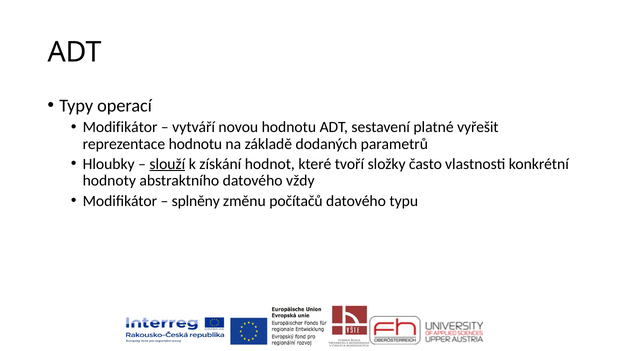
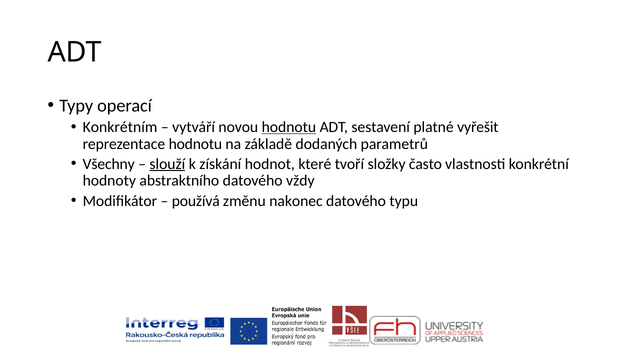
Modifikátor: Modifikátor -> Konkrétním (120, 127)
hodnotu underline: none -> present (289, 127)
Hloubky: Hloubky -> Všechny (109, 164)
splněny: splněny -> používá (196, 201)
počítačů: počítačů -> nakonec (296, 201)
